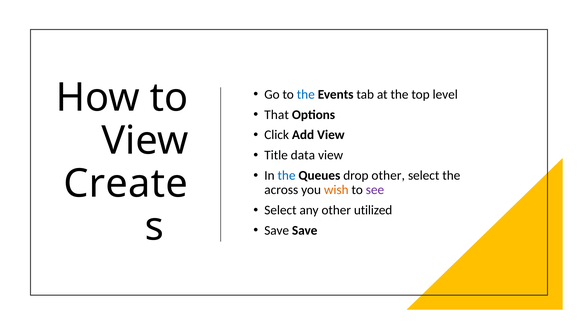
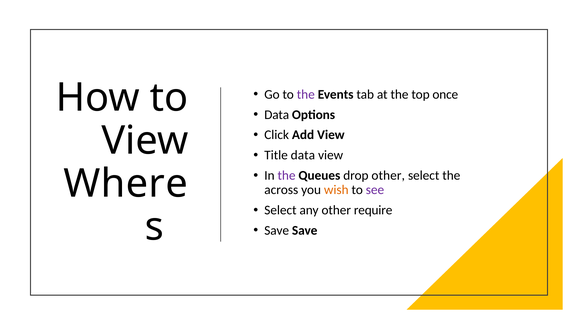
the colour: blue -> purple (306, 94)
level: level -> once (445, 94)
That: That -> Data (277, 115)
the colour: blue -> purple (287, 176)
Create: Create -> Where (126, 184)
utilized: utilized -> require (373, 210)
